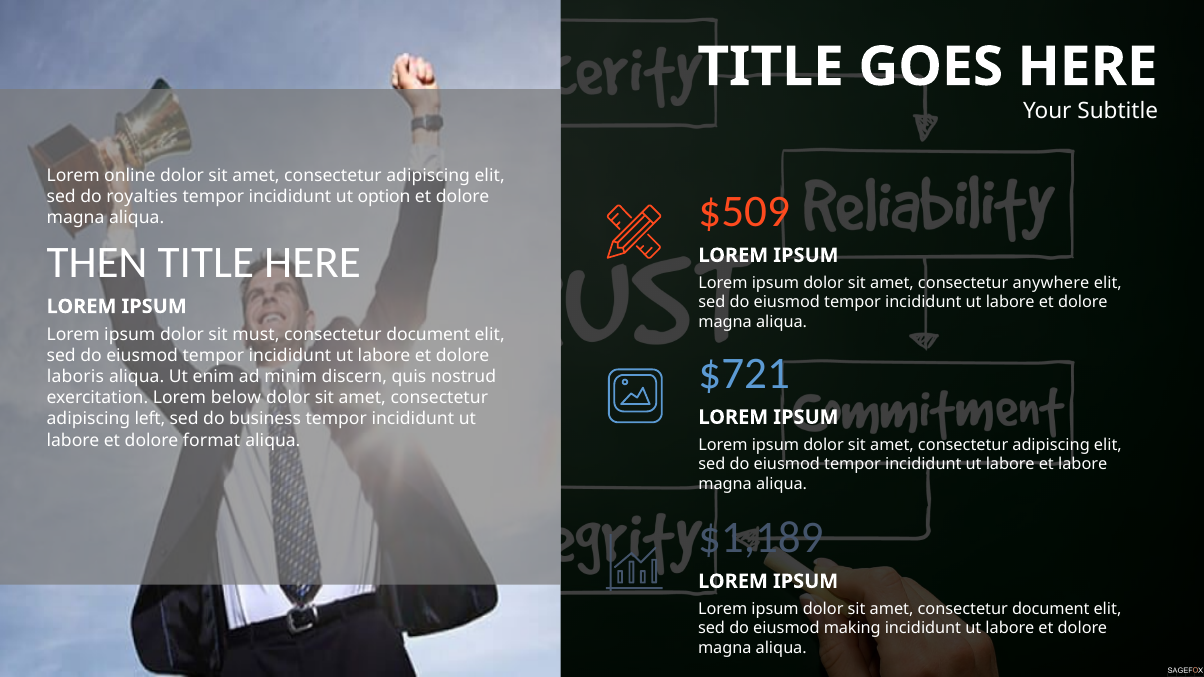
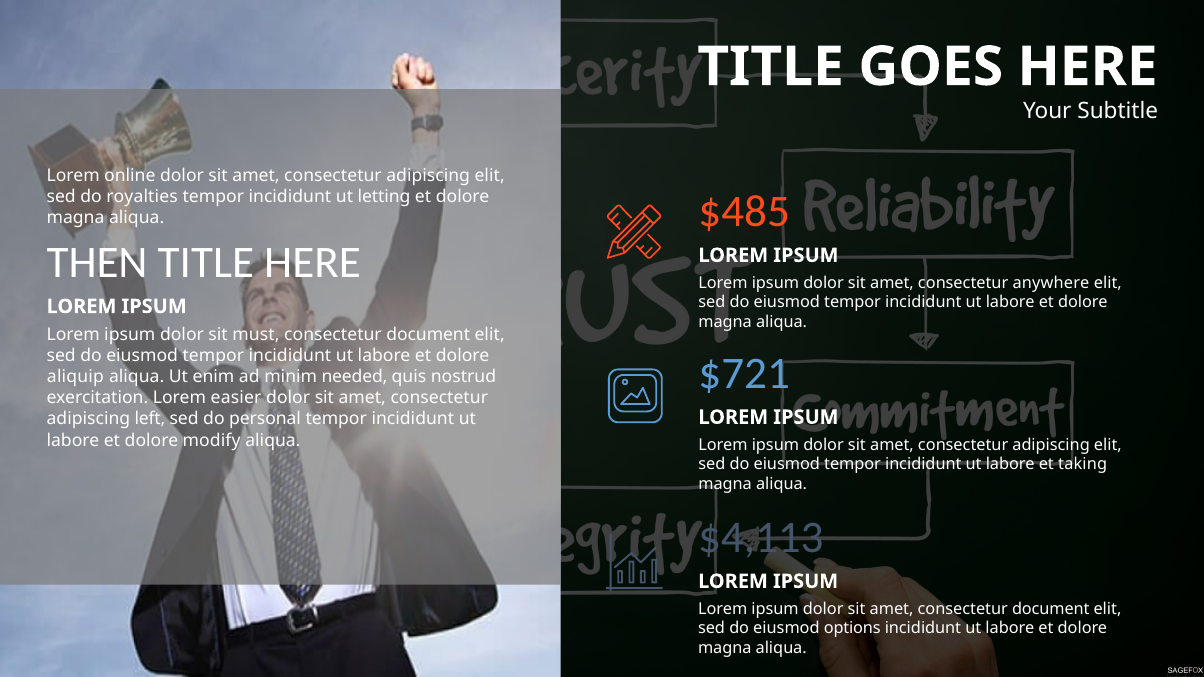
option: option -> letting (384, 197)
$509: $509 -> $485 (744, 212)
laboris: laboris -> aliquip (75, 377)
discern: discern -> needed (354, 377)
below: below -> easier (236, 398)
business: business -> personal (265, 419)
format: format -> modify (212, 440)
et labore: labore -> taking (1083, 464)
$1,189: $1,189 -> $4,113 (761, 538)
making: making -> options (852, 629)
